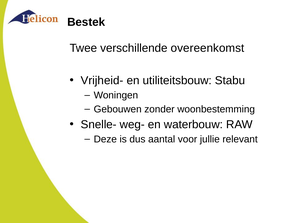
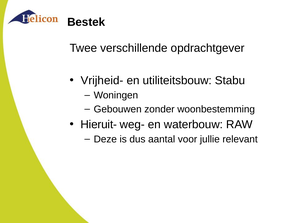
overeenkomst: overeenkomst -> opdrachtgever (208, 48)
Snelle-: Snelle- -> Hieruit- (99, 124)
